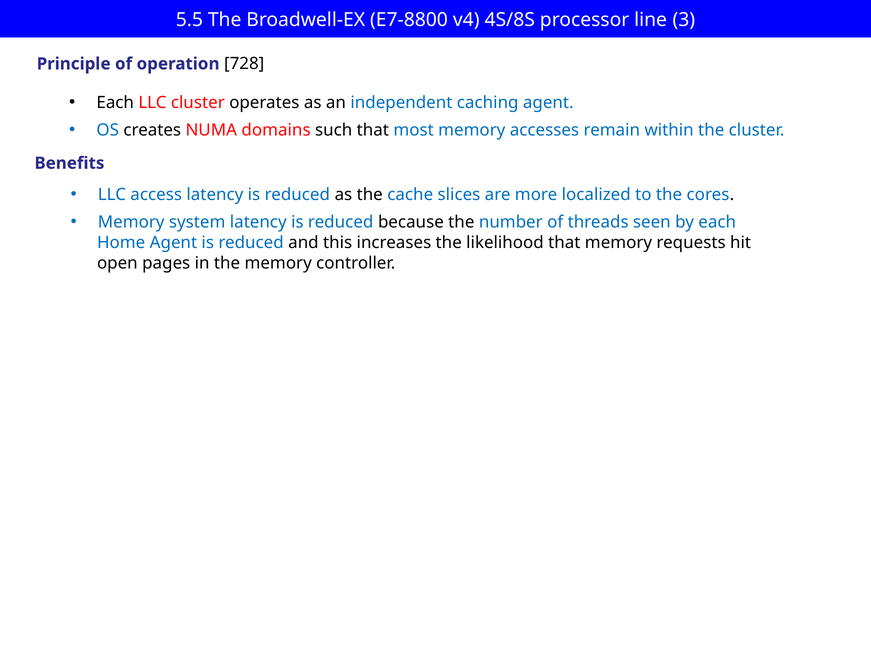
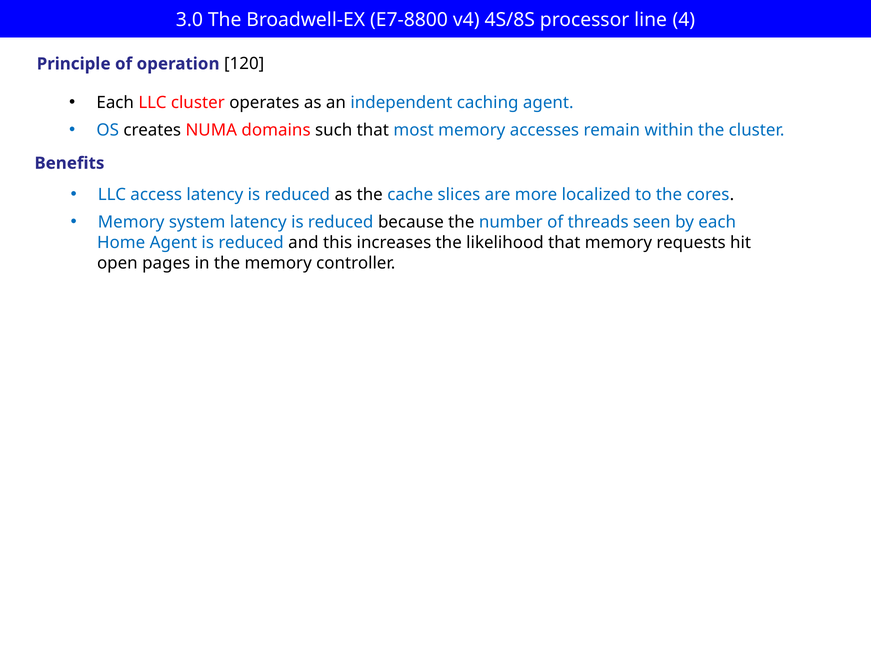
5.5: 5.5 -> 3.0 (189, 20)
3: 3 -> 4 (684, 20)
728: 728 -> 120 (244, 64)
